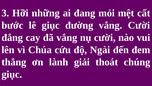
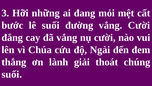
lê giục: giục -> suối (51, 25)
giục: giục -> suối (12, 74)
